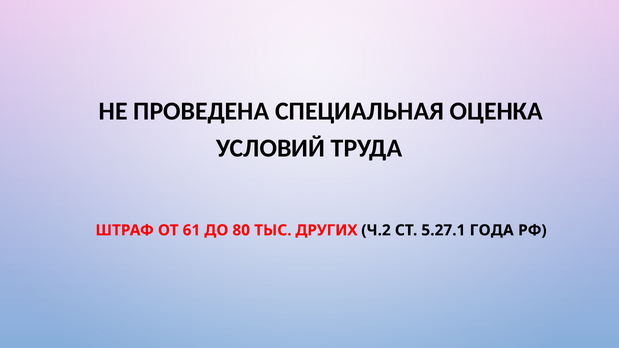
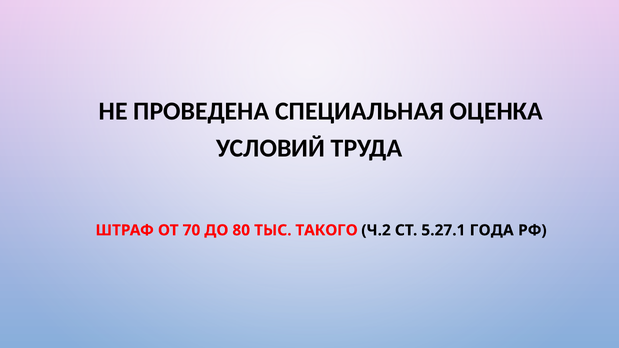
61: 61 -> 70 (191, 230)
ДРУГИХ: ДРУГИХ -> ТАКОГО (327, 230)
